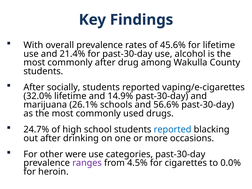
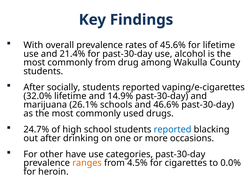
commonly after: after -> from (105, 63)
56.6%: 56.6% -> 46.6% (166, 105)
were: were -> have (76, 154)
ranges colour: purple -> orange (87, 163)
